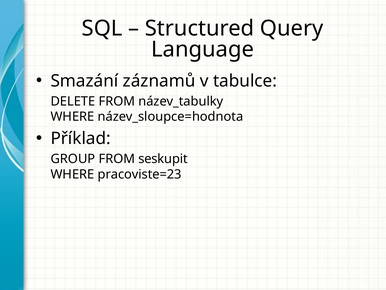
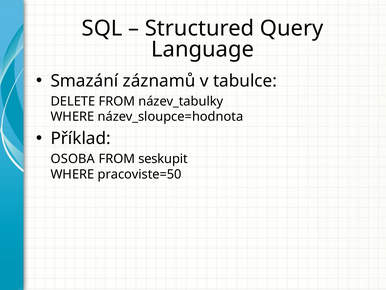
GROUP: GROUP -> OSOBA (73, 159)
pracoviste=23: pracoviste=23 -> pracoviste=50 (140, 174)
